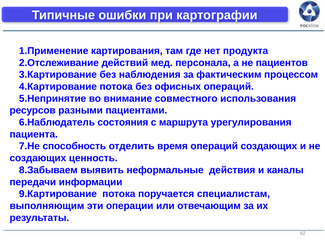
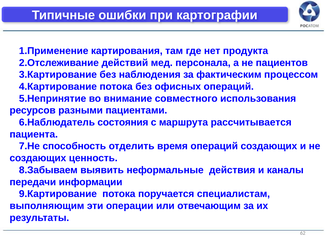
урегулирования: урегулирования -> рассчитывается (251, 122)
